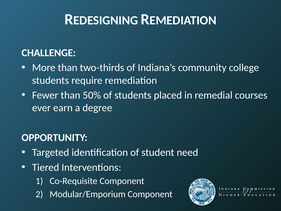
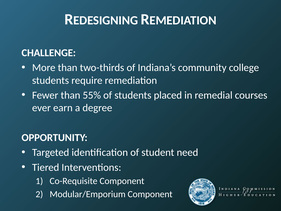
50%: 50% -> 55% (92, 95)
